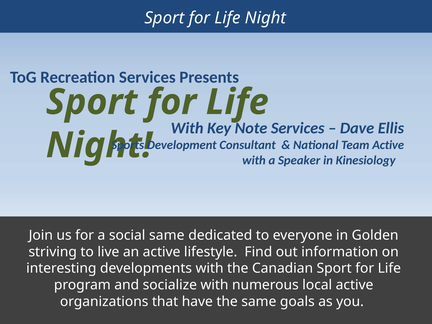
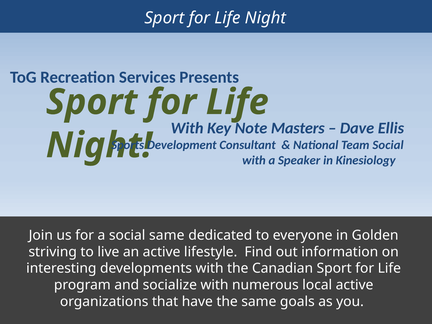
Services: Services -> Masters (298, 128)
Team Active: Active -> Social (388, 145)
